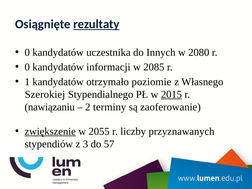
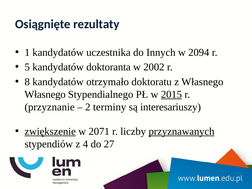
rezultaty underline: present -> none (96, 24)
0: 0 -> 1 (27, 52)
2080: 2080 -> 2094 (199, 52)
0: 0 -> 5 (27, 67)
informacji: informacji -> doktoranta (108, 67)
2085: 2085 -> 2002 (154, 67)
1: 1 -> 8 (27, 82)
poziomie: poziomie -> doktoratu (152, 82)
Szerokiej: Szerokiej -> Własnego (45, 94)
nawiązaniu: nawiązaniu -> przyznanie (50, 107)
zaoferowanie: zaoferowanie -> interesariuszy (171, 107)
2055: 2055 -> 2071 (99, 131)
przyznawanych underline: none -> present (182, 131)
3: 3 -> 4 (85, 144)
57: 57 -> 27 (109, 144)
